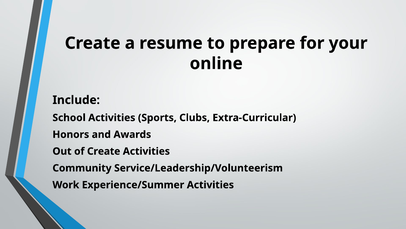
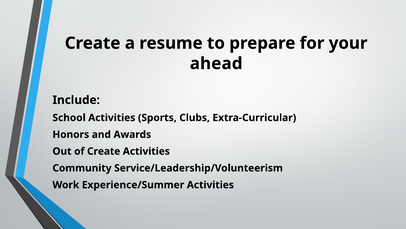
online: online -> ahead (216, 63)
